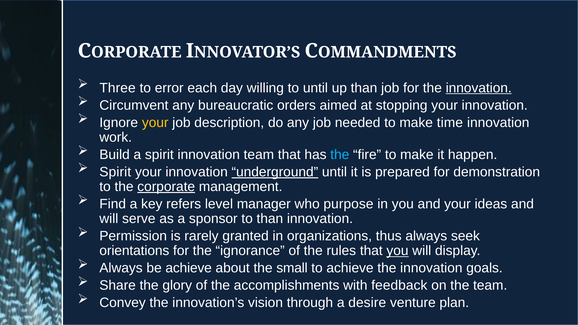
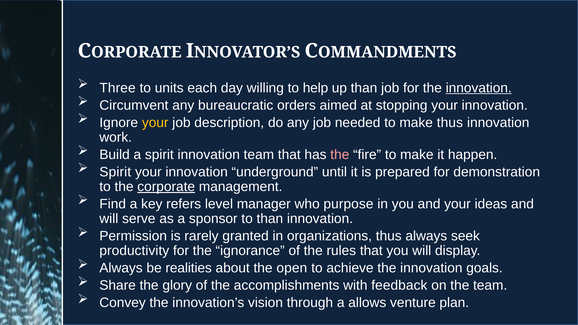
error: error -> units (169, 88)
to until: until -> help (315, 88)
make time: time -> thus (450, 123)
the colour: light blue -> pink (340, 155)
underground underline: present -> none (275, 172)
orientations: orientations -> productivity (134, 251)
you underline: present -> none (397, 251)
be achieve: achieve -> realities (189, 268)
small: small -> open (292, 268)
desire: desire -> allows (367, 303)
